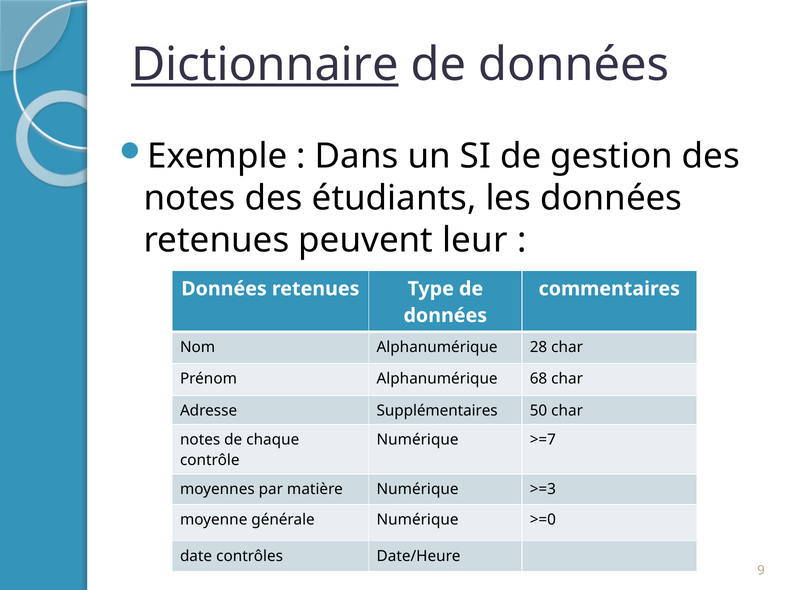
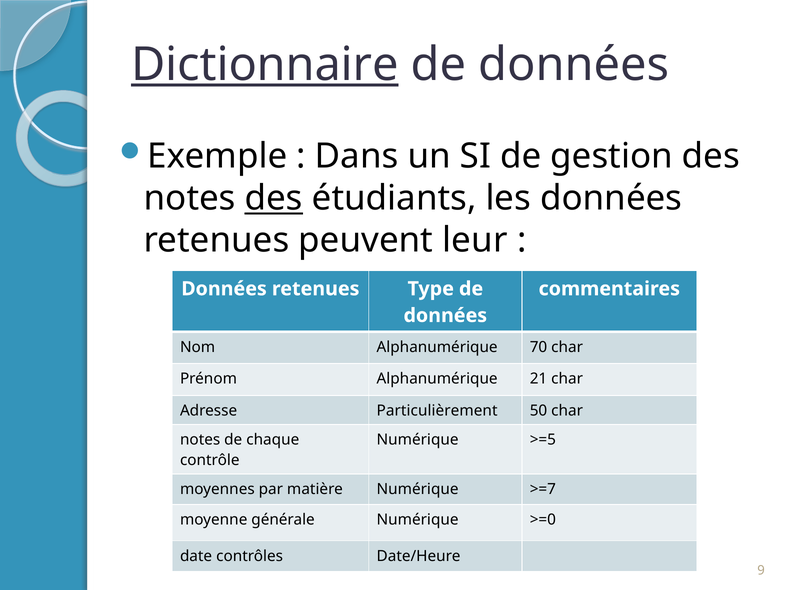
des underline: none -> present (274, 198)
28: 28 -> 70 (538, 347)
68: 68 -> 21 (538, 379)
Supplémentaires: Supplémentaires -> Particulièrement (437, 411)
>=7: >=7 -> >=5 (543, 440)
>=3: >=3 -> >=7 (543, 489)
